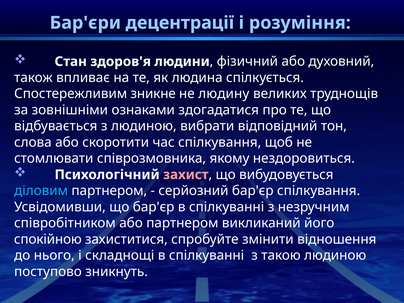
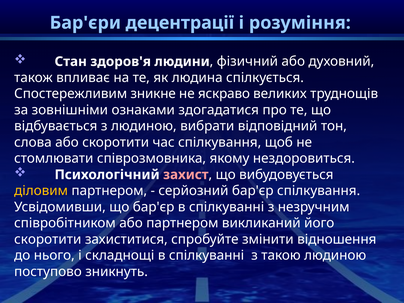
людину: людину -> яскраво (224, 94)
діловим colour: light blue -> yellow (41, 191)
спокійною: спокійною -> скоротити (48, 239)
